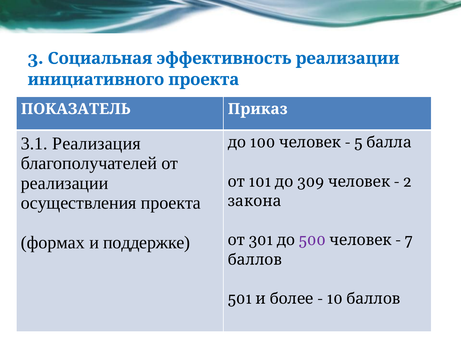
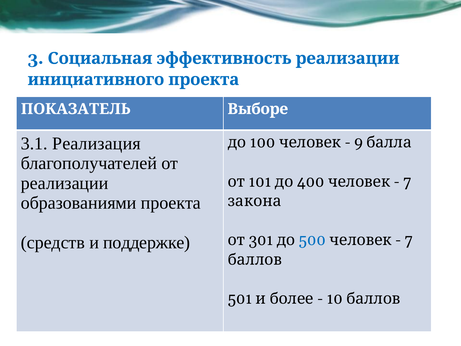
Приказ: Приказ -> Выборе (258, 109)
5: 5 -> 9 (359, 142)
309: 309 -> 400 (311, 182)
2: 2 -> 7 (407, 182)
осуществления: осуществления -> образованиями (79, 203)
формах: формах -> средств (53, 243)
500 colour: purple -> blue (312, 240)
